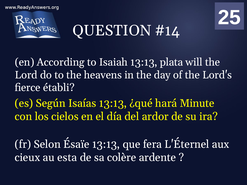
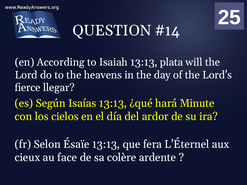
établi: établi -> llegar (59, 88)
esta: esta -> face (67, 158)
